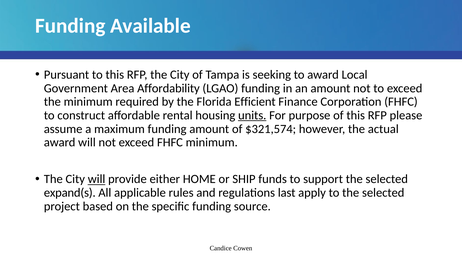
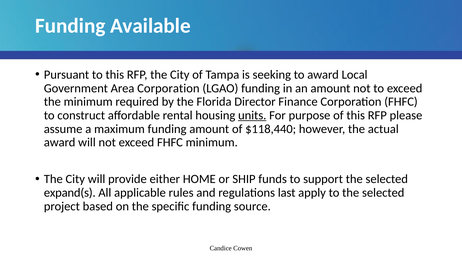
Area Affordability: Affordability -> Corporation (168, 88)
Efficient: Efficient -> Director (255, 102)
$321,574: $321,574 -> $118,440 (271, 129)
will underline: present -> none (97, 179)
